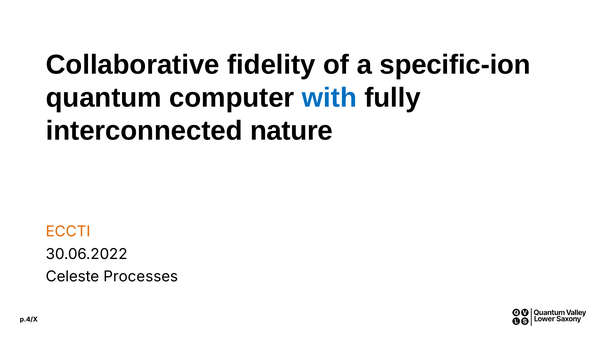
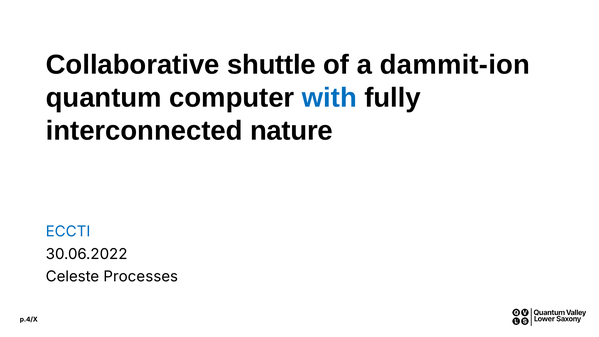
fidelity: fidelity -> shuttle (271, 65)
specific-ion: specific-ion -> dammit-ion (455, 65)
ECCTI colour: orange -> blue (68, 232)
